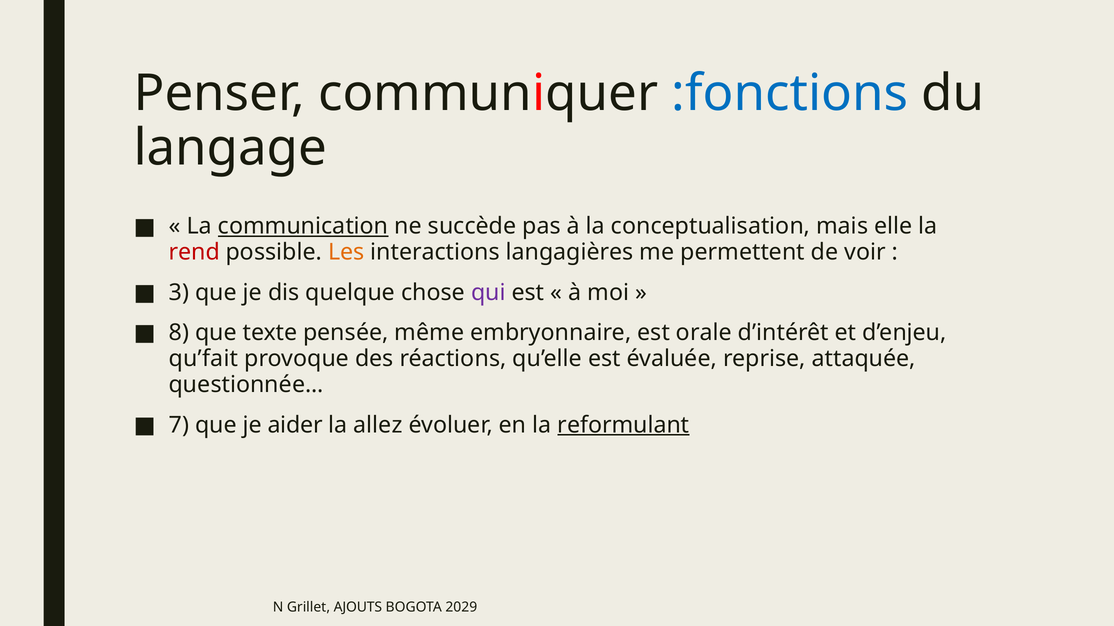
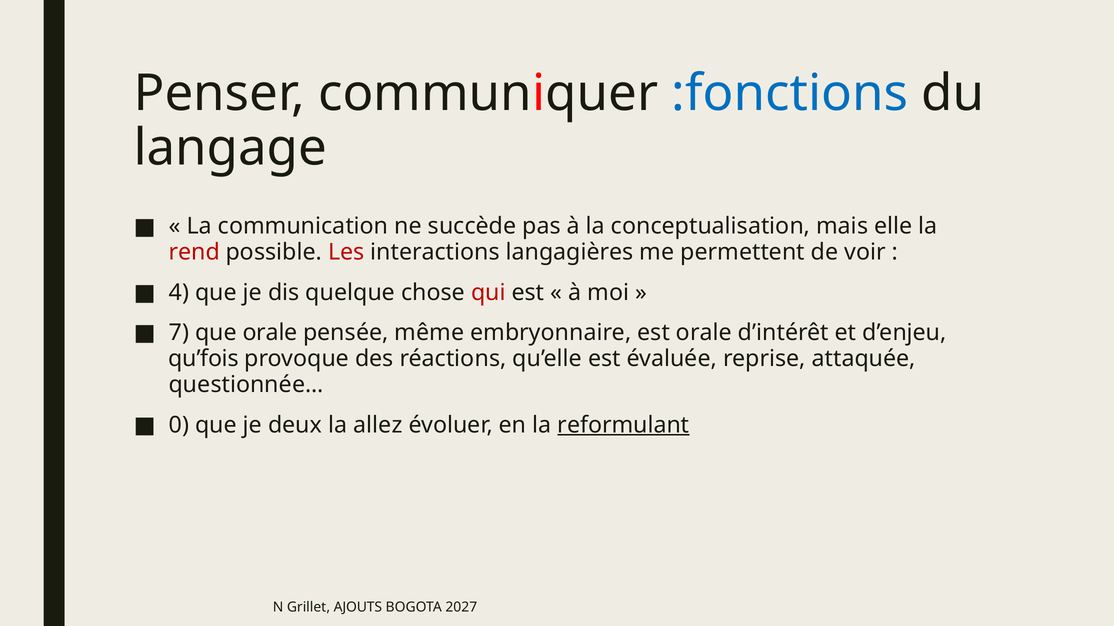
communication underline: present -> none (303, 226)
Les colour: orange -> red (346, 253)
3: 3 -> 4 (179, 293)
qui colour: purple -> red (488, 293)
8: 8 -> 7 (179, 333)
que texte: texte -> orale (270, 333)
qu’fait: qu’fait -> qu’fois (204, 359)
7: 7 -> 0 (179, 425)
aider: aider -> deux (295, 425)
2029: 2029 -> 2027 (461, 608)
